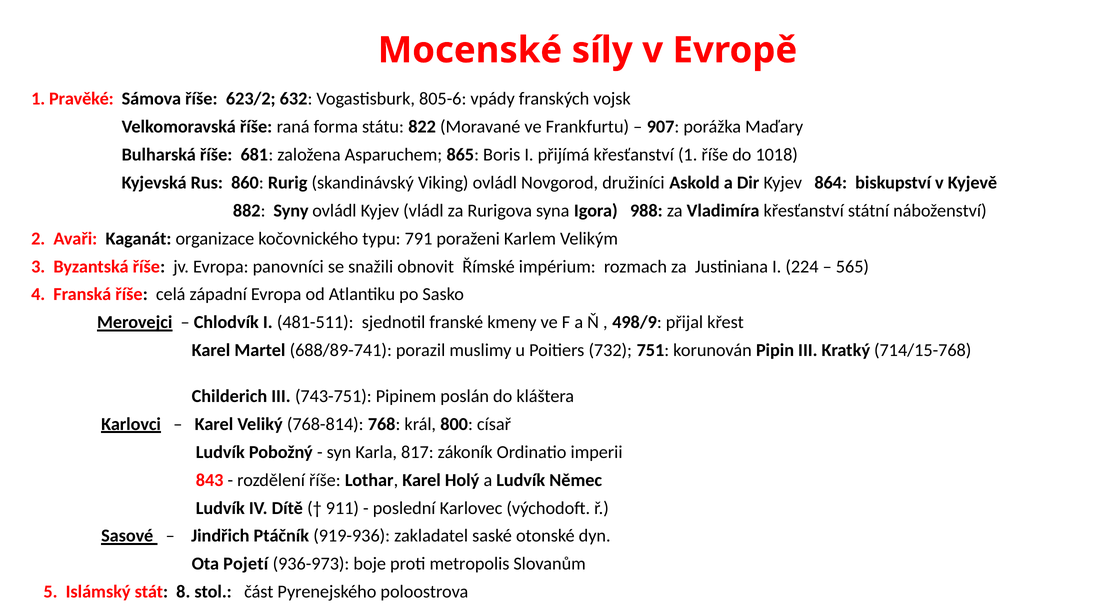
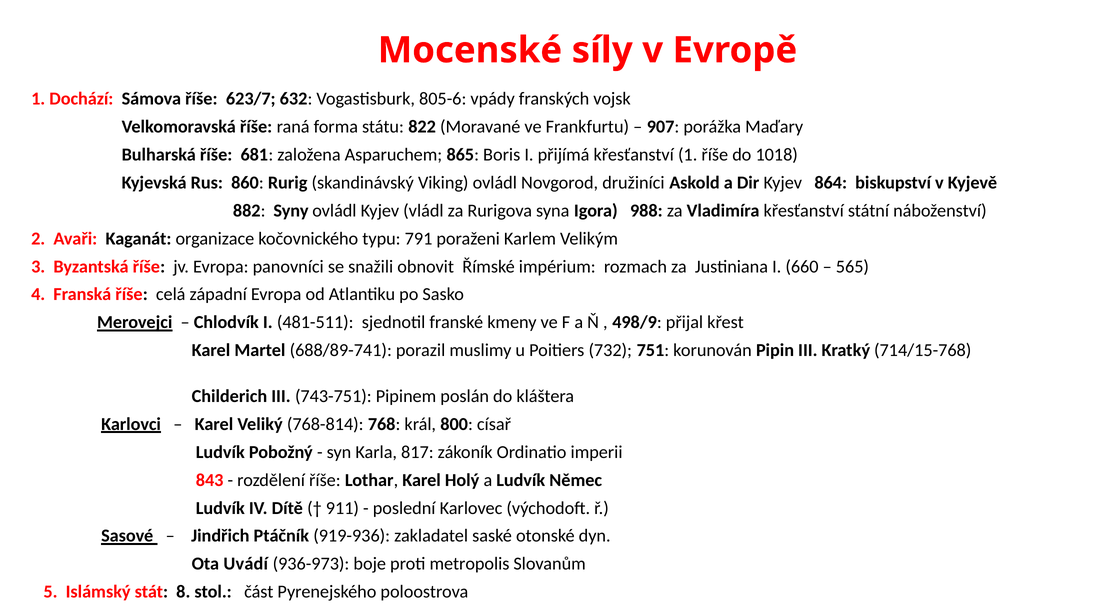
Pravěké: Pravěké -> Dochází (81, 99)
623/2: 623/2 -> 623/7 (251, 99)
224: 224 -> 660 (802, 267)
Pojetí: Pojetí -> Uvádí (246, 564)
